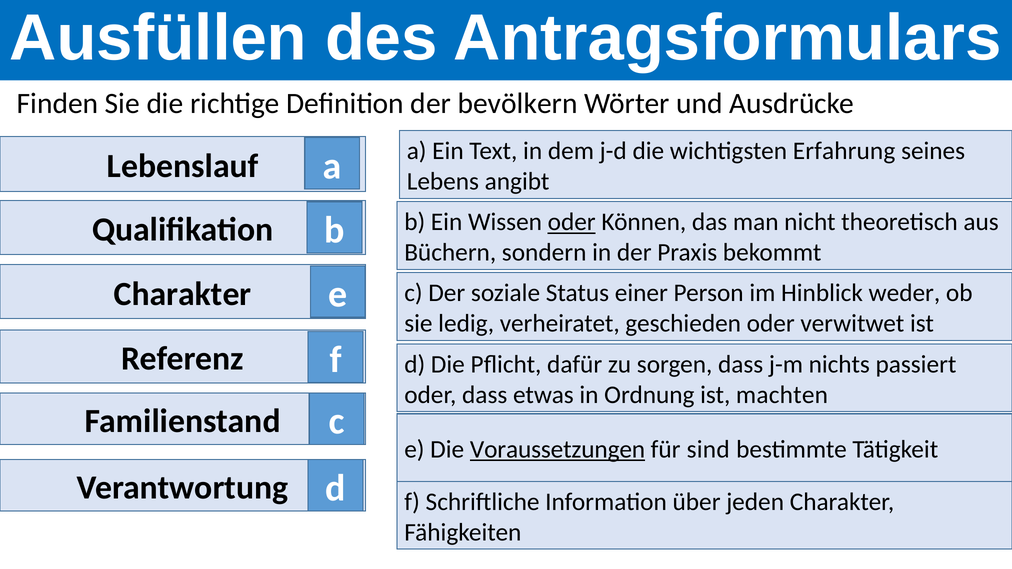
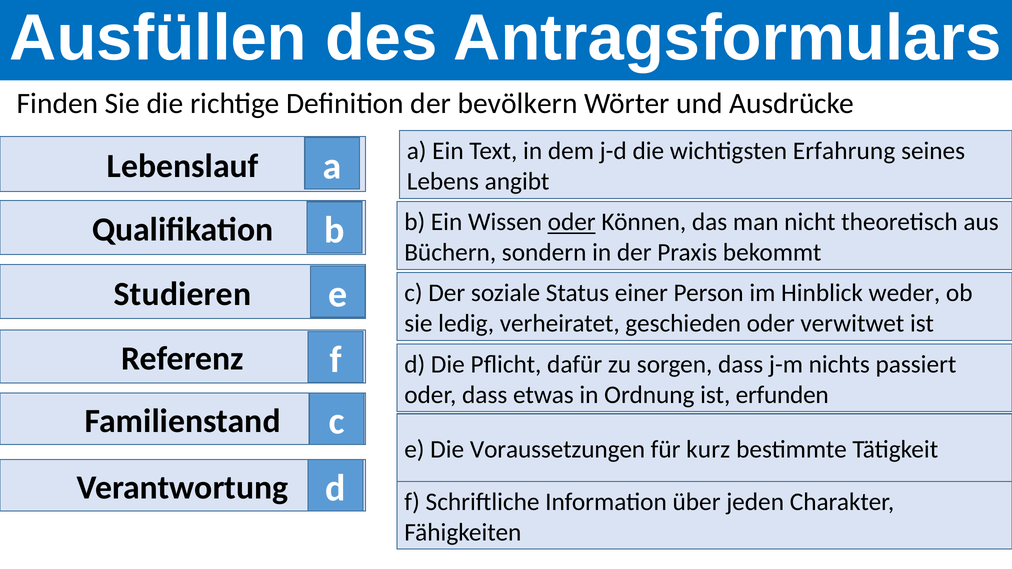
Charakter: Charakter -> Studieren (183, 294)
machten: machten -> erfunden (782, 395)
Voraussetzungen underline: present -> none (558, 450)
sind: sind -> kurz (708, 450)
